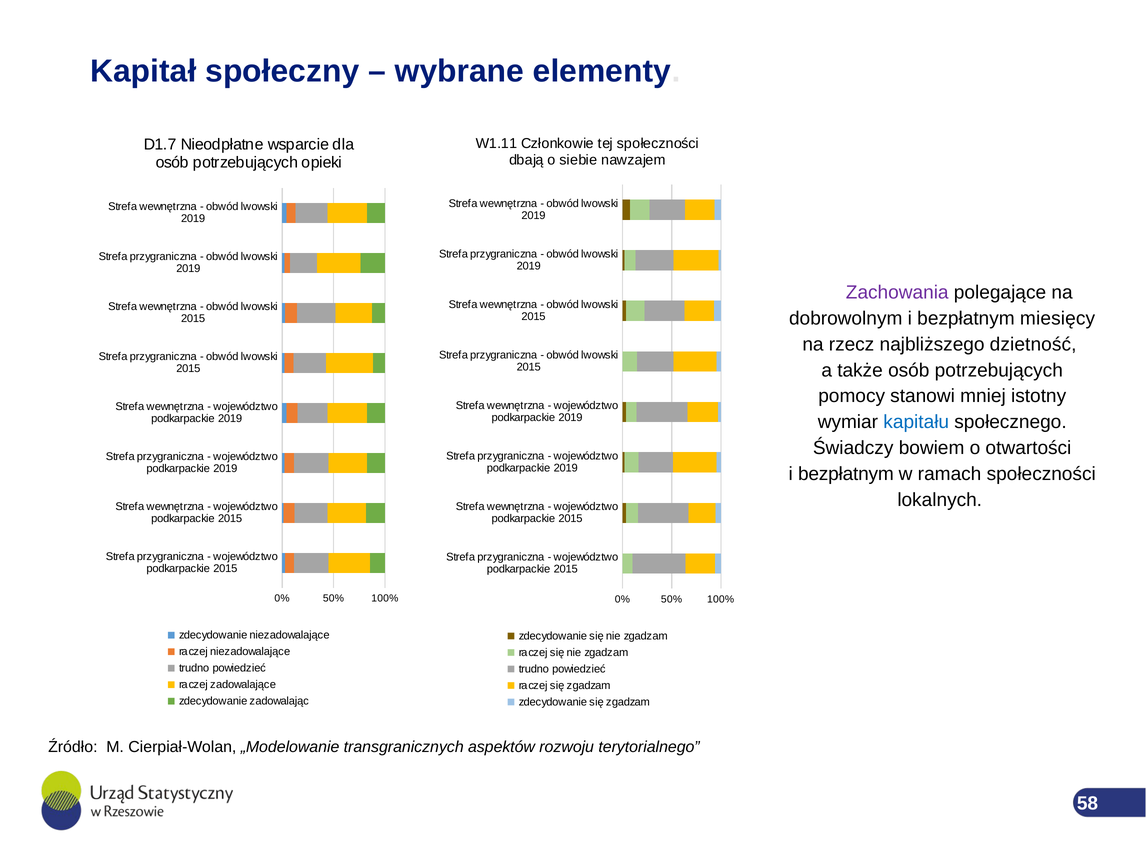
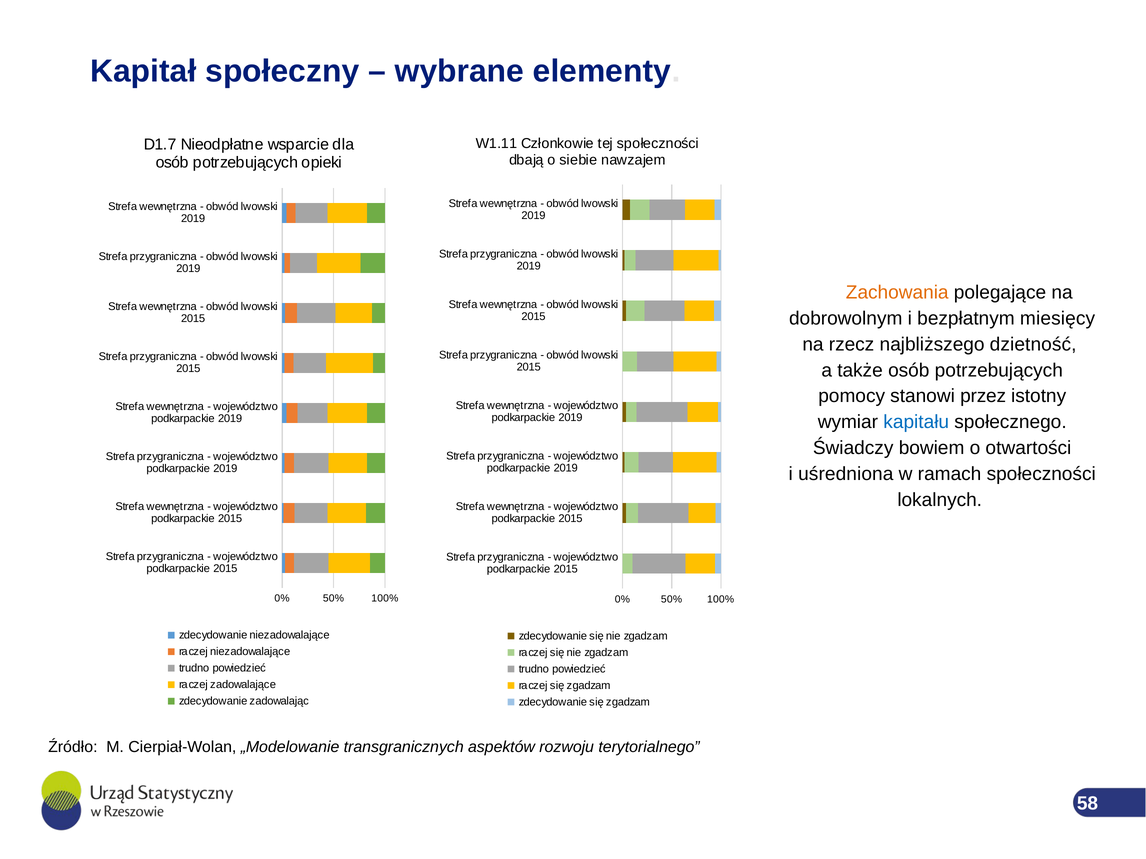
Zachowania colour: purple -> orange (897, 293)
mniej: mniej -> przez (983, 396)
bezpłatnym: bezpłatnym -> uśredniona (846, 474)
